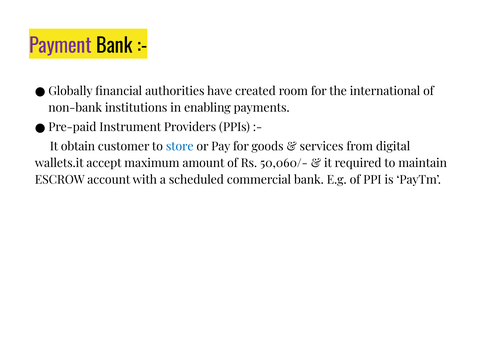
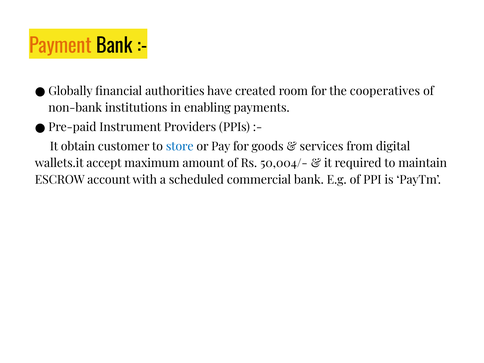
Payment colour: purple -> orange (60, 46)
international: international -> cooperatives (385, 91)
50,060/-: 50,060/- -> 50,004/- (284, 163)
